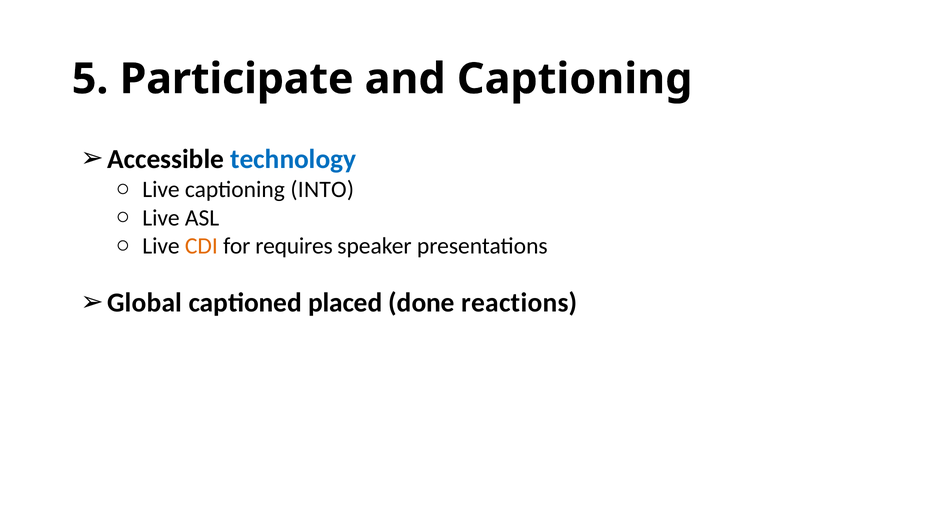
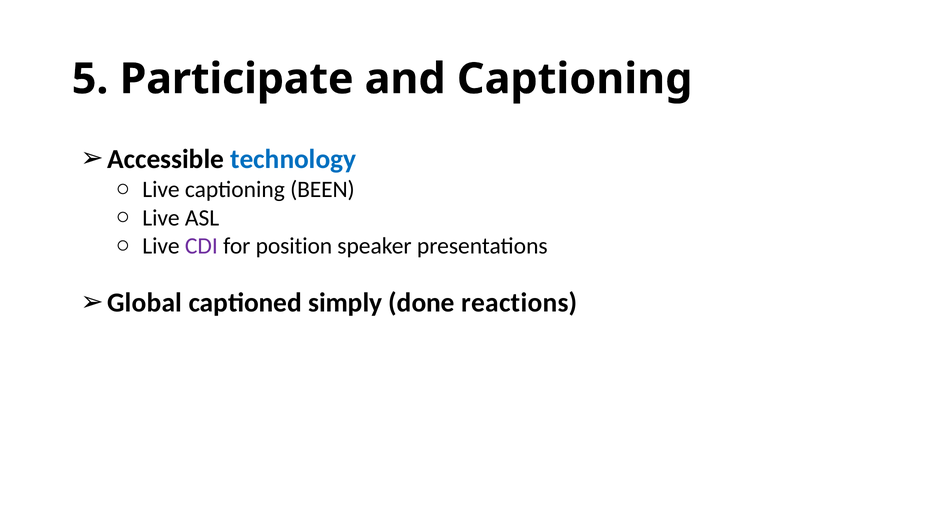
INTO: INTO -> BEEN (322, 190)
CDI colour: orange -> purple (201, 246)
requires: requires -> position (294, 246)
placed: placed -> simply (345, 303)
